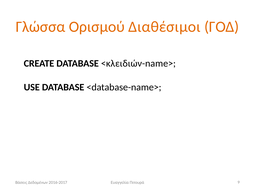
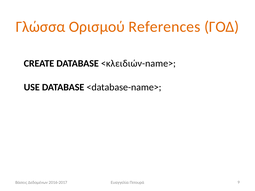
Διαθέσιμοι: Διαθέσιμοι -> References (164, 27)
